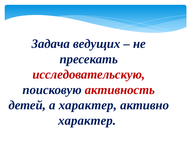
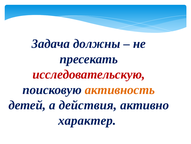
ведущих: ведущих -> должны (97, 43)
активность colour: red -> orange (120, 89)
а характер: характер -> действия (88, 105)
